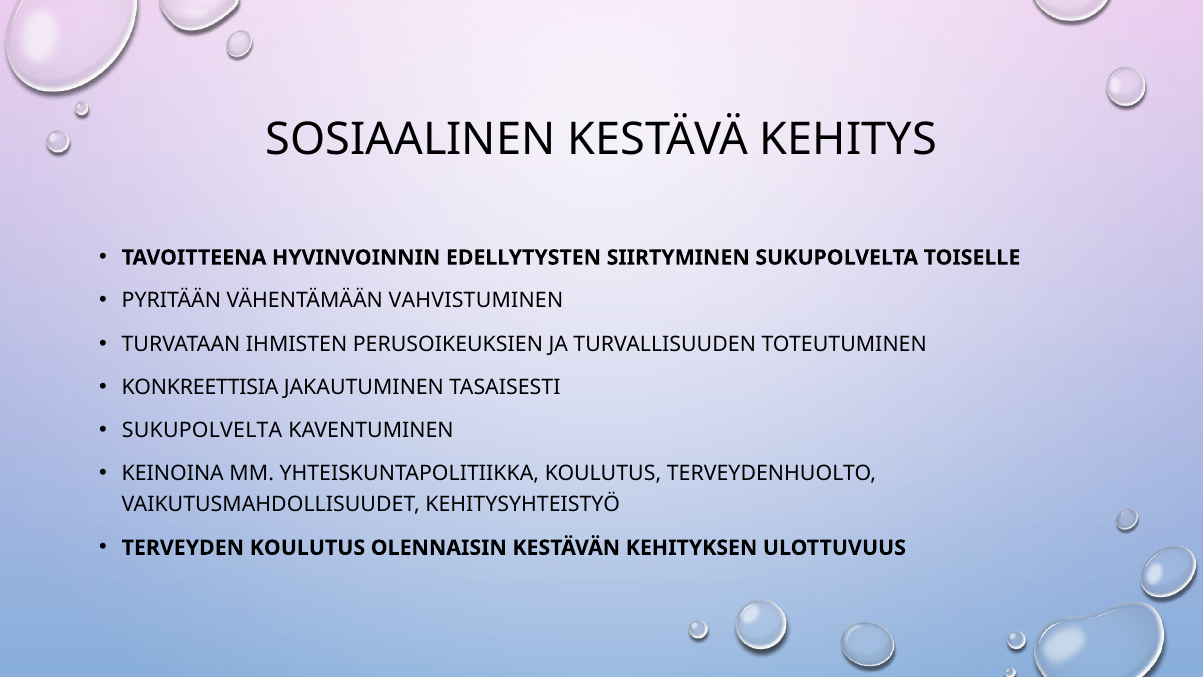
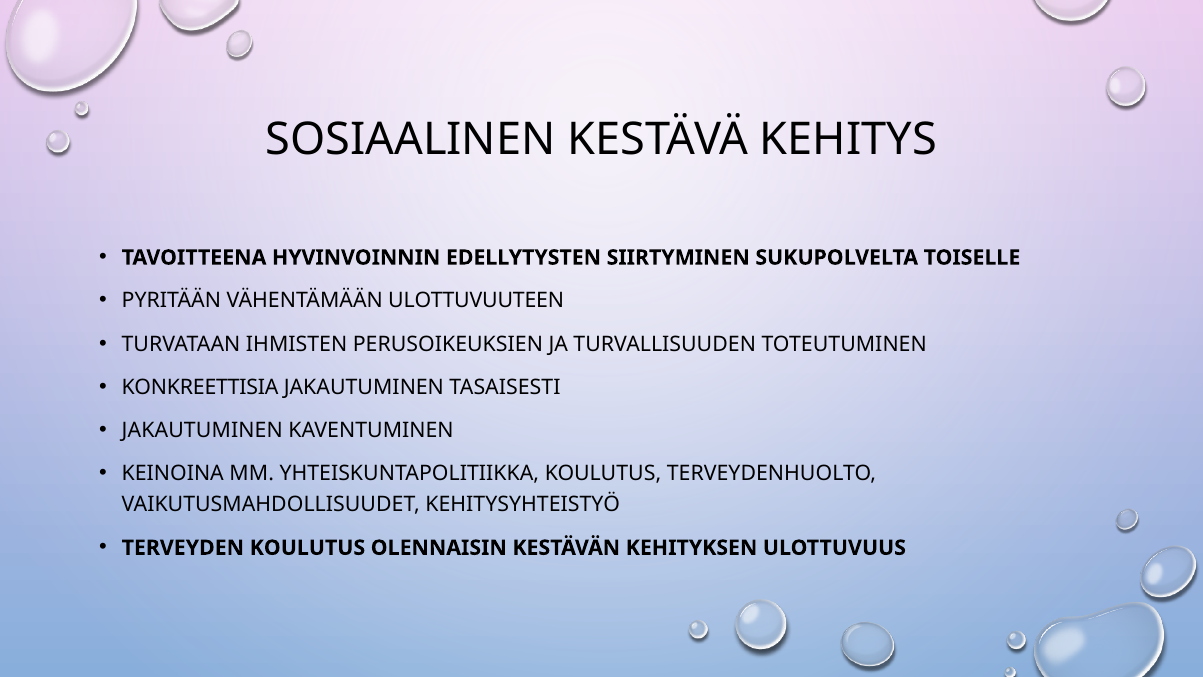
VAHVISTUMINEN: VAHVISTUMINEN -> ULOTTUVUUTEEN (476, 301)
SUKUPOLVELTA: SUKUPOLVELTA -> JAKAUTUMINEN (202, 430)
